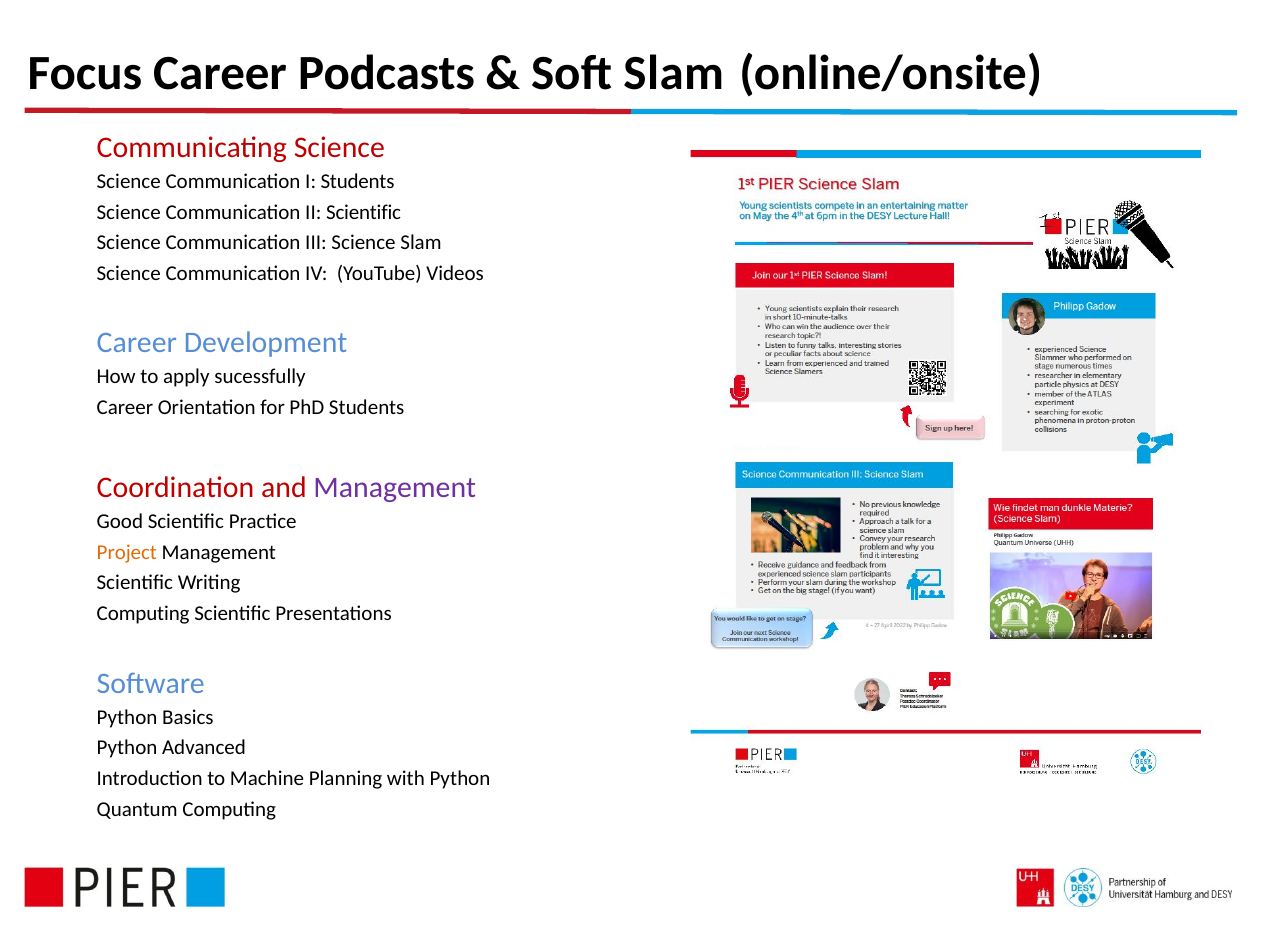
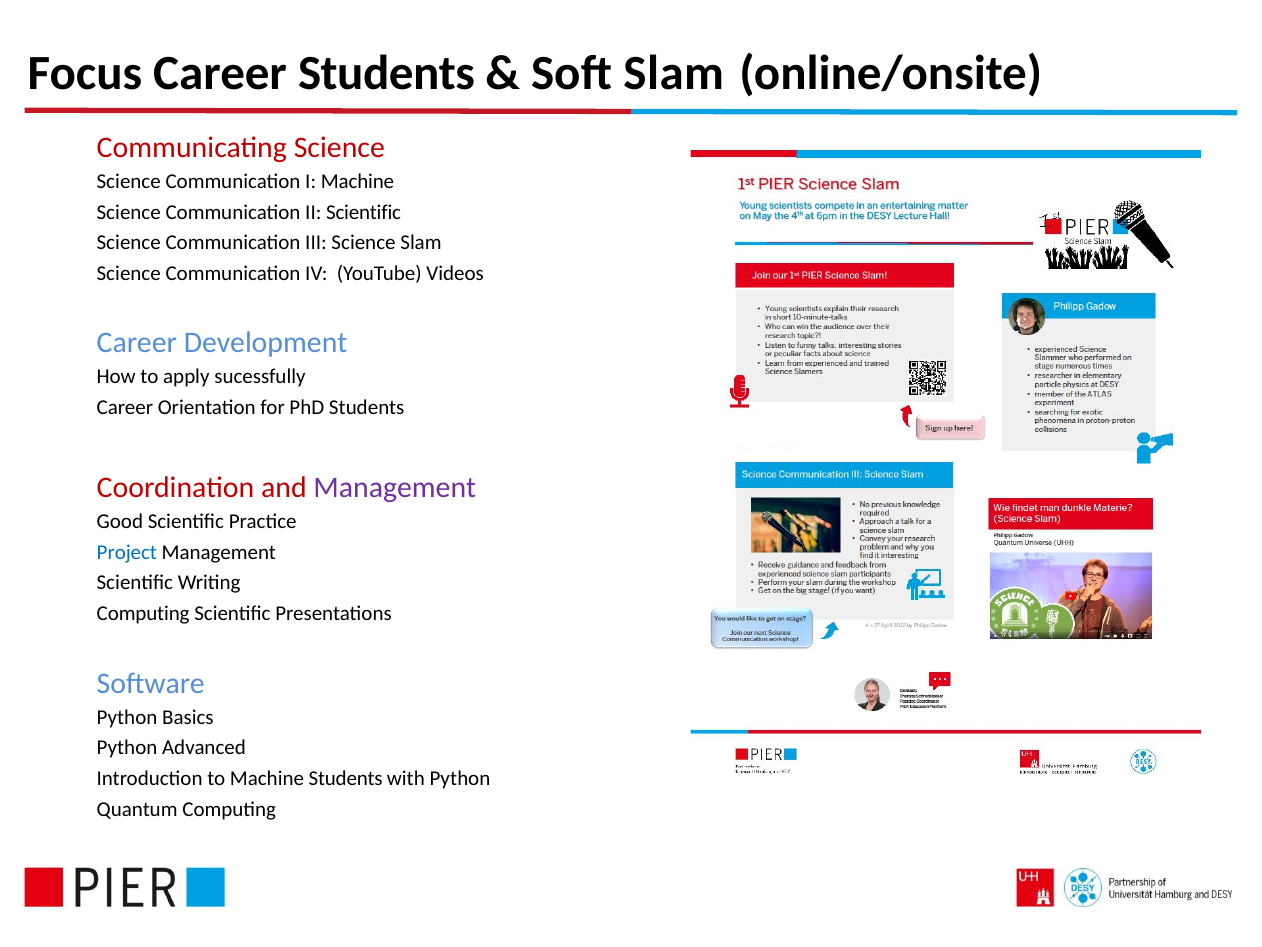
Career Podcasts: Podcasts -> Students (386, 73)
I Students: Students -> Machine (358, 181)
Project colour: orange -> blue (127, 552)
Machine Planning: Planning -> Students (346, 778)
